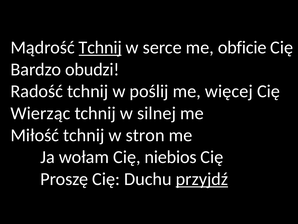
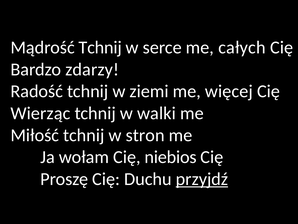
Tchnij underline: present -> none (100, 47)
obficie: obficie -> całych (242, 47)
obudzi: obudzi -> zdarzy (92, 69)
poślij: poślij -> ziemi (149, 91)
silnej: silnej -> walki (156, 113)
